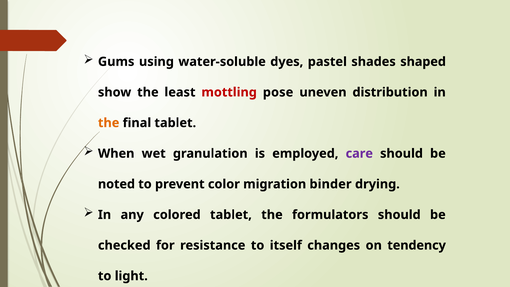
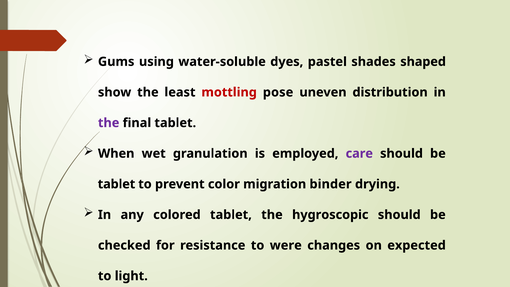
the colour: orange -> purple (109, 123)
noted: noted -> tablet (116, 184)
formulators: formulators -> hygroscopic (330, 215)
itself: itself -> were (286, 245)
tendency: tendency -> expected (417, 245)
